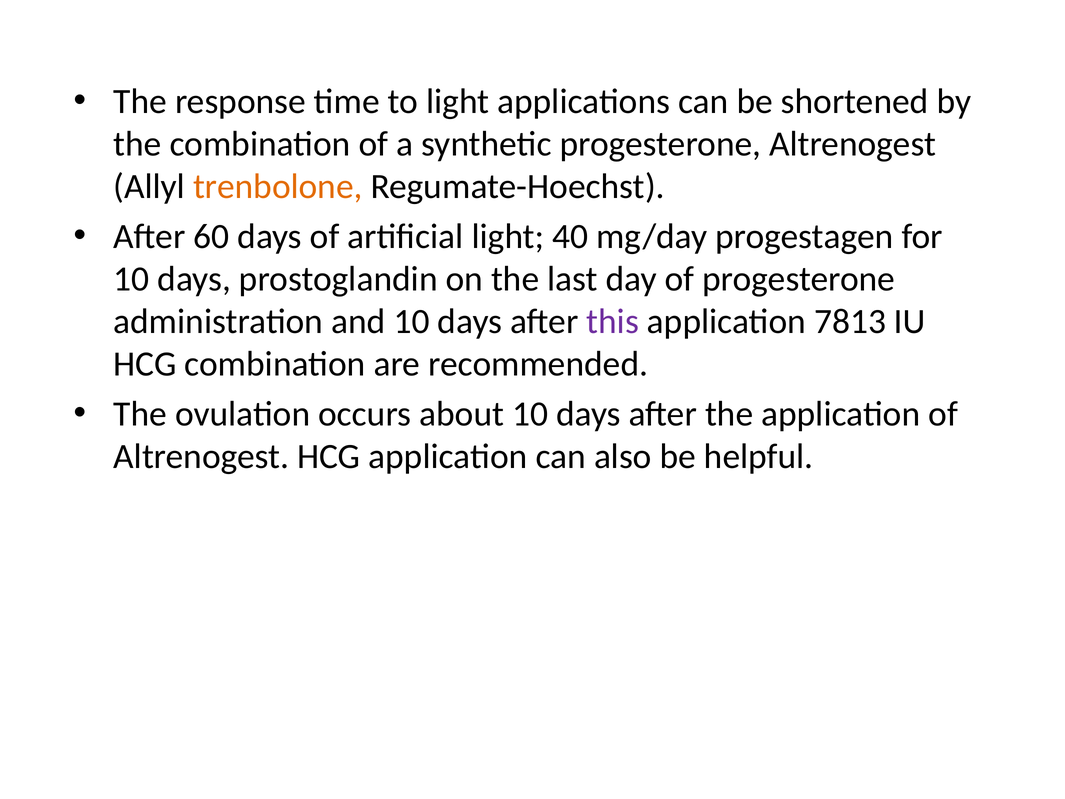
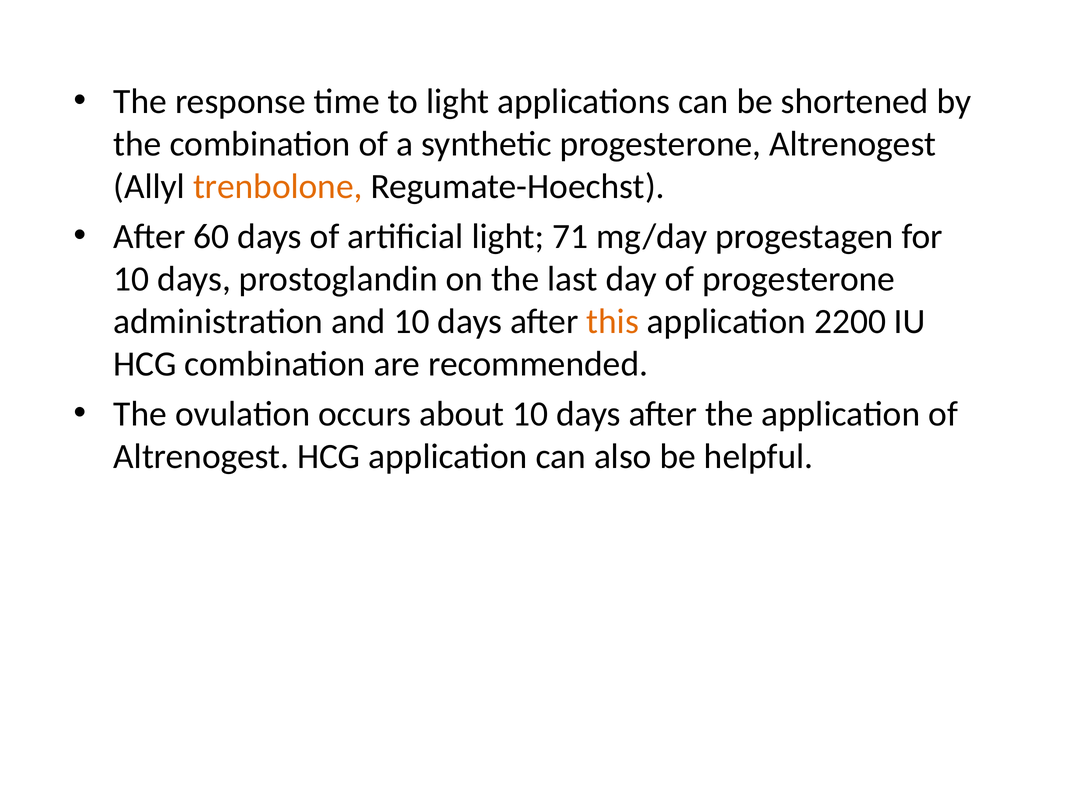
40: 40 -> 71 (570, 236)
this colour: purple -> orange (613, 321)
7813: 7813 -> 2200 (850, 321)
